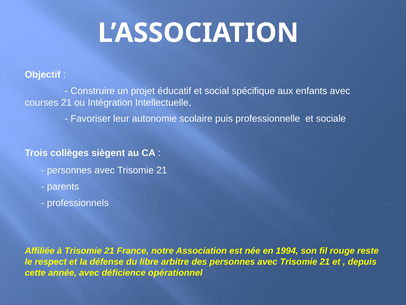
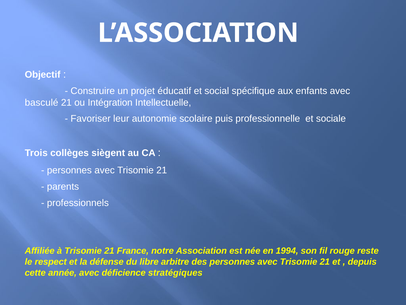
courses: courses -> basculé (42, 102)
opérationnel: opérationnel -> stratégiques (175, 272)
